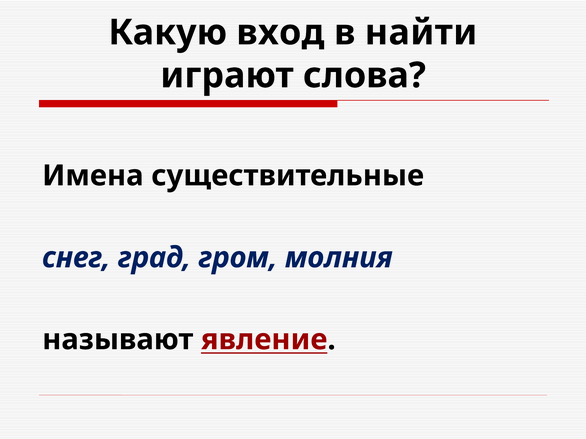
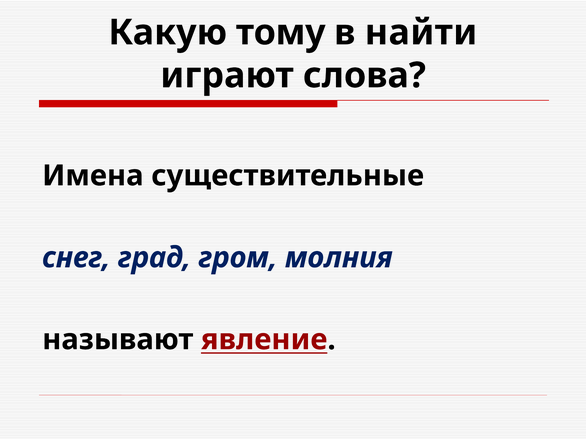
вход: вход -> тому (281, 33)
